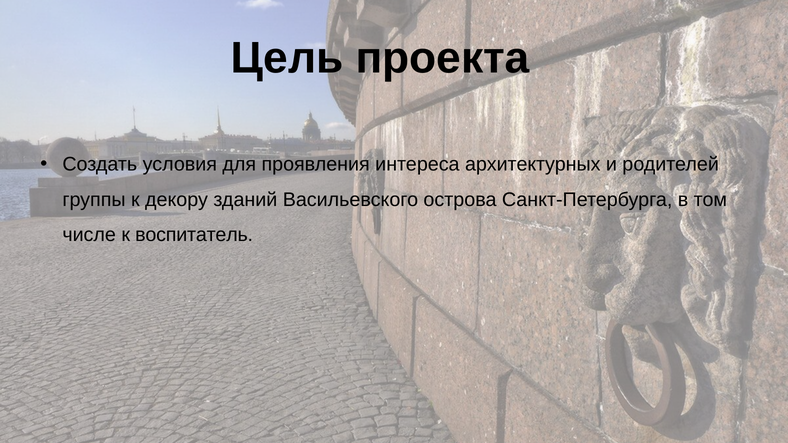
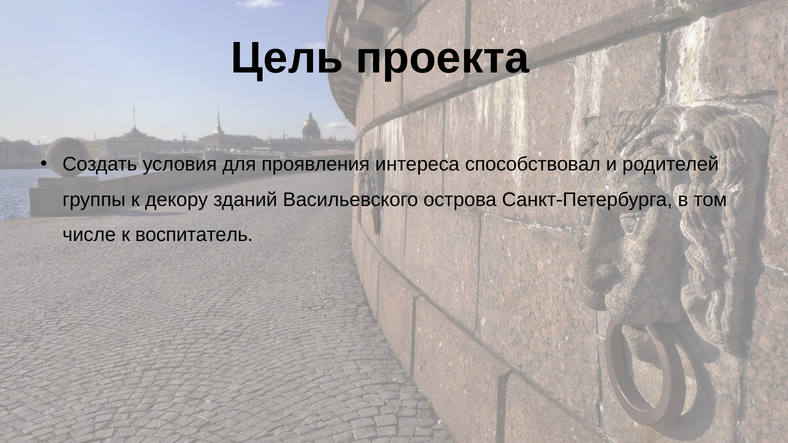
архитектурных: архитектурных -> способствовал (533, 164)
